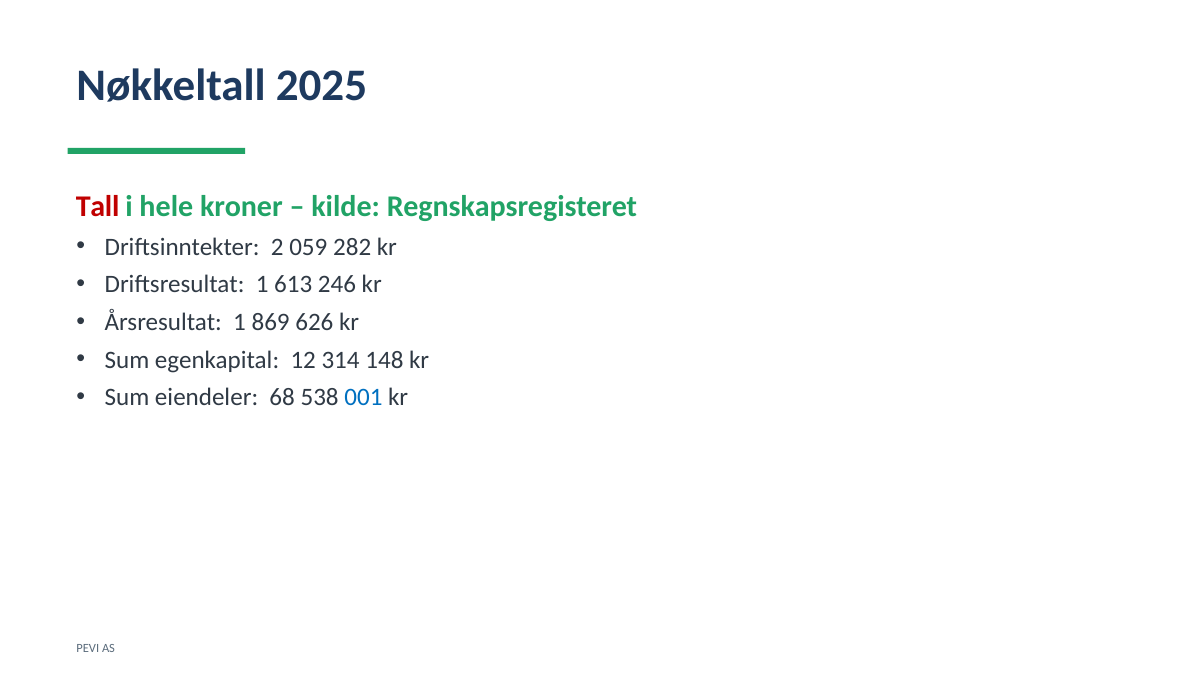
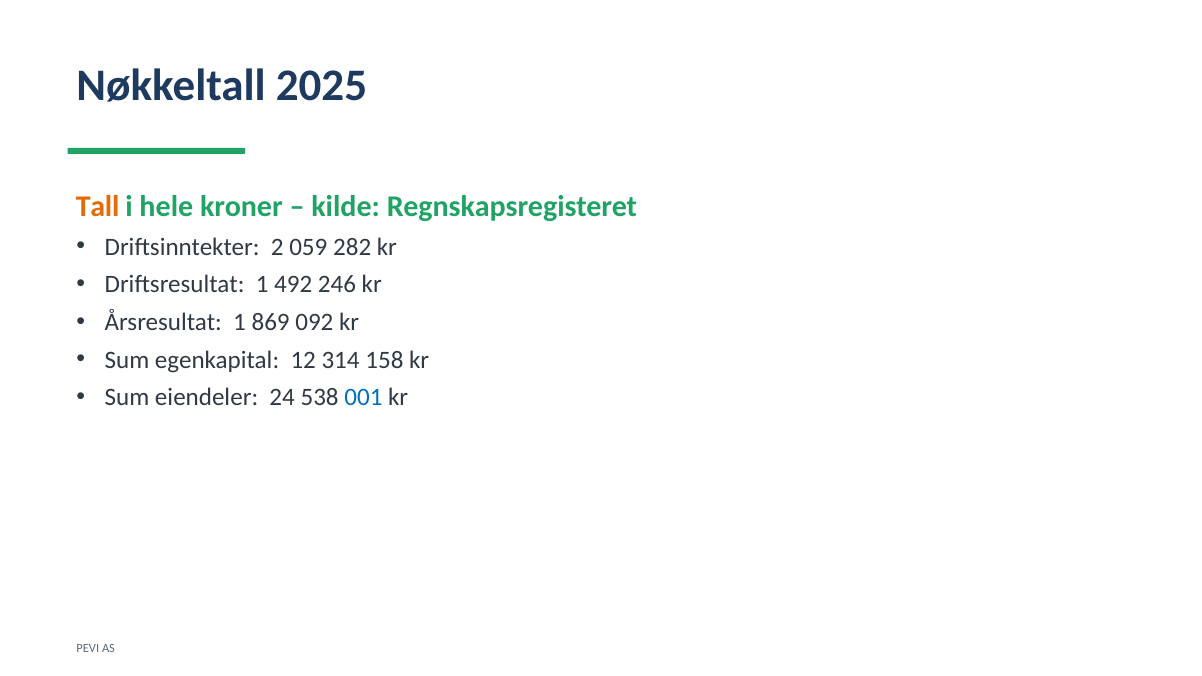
Tall colour: red -> orange (98, 207)
613: 613 -> 492 (293, 285)
626: 626 -> 092 (314, 322)
148: 148 -> 158 (384, 360)
68: 68 -> 24 (282, 398)
